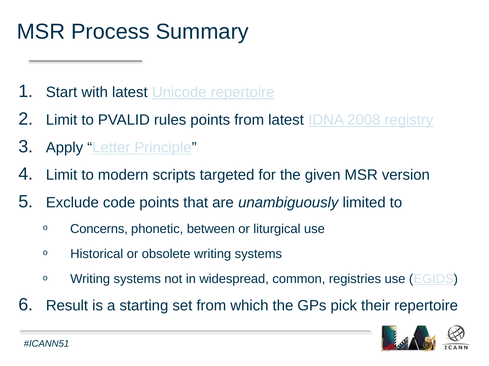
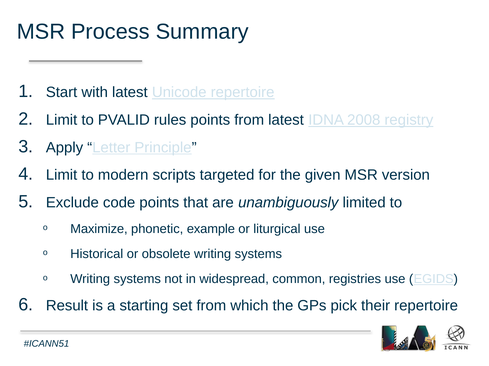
Concerns: Concerns -> Maximize (99, 229)
between: between -> example (211, 229)
